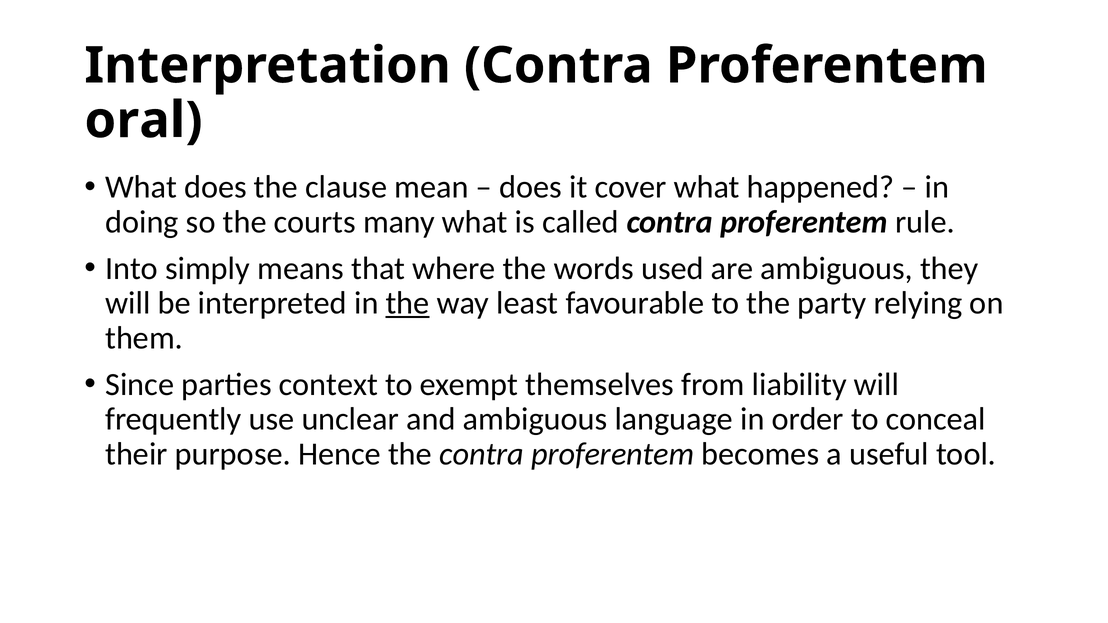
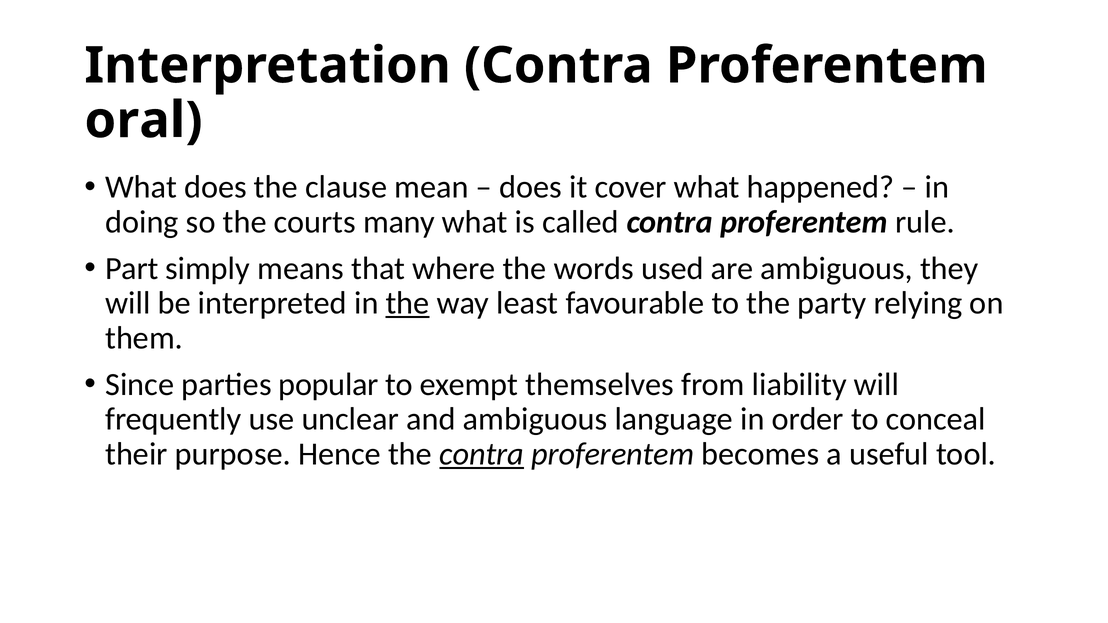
Into: Into -> Part (132, 269)
context: context -> popular (329, 385)
contra underline: none -> present (482, 454)
